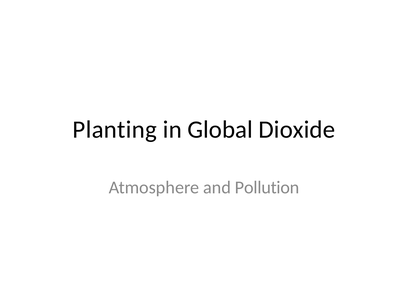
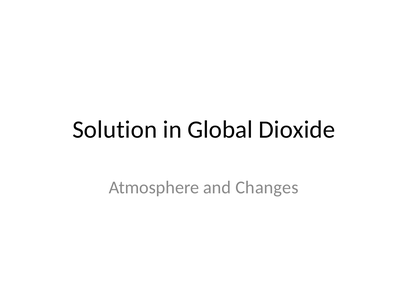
Planting: Planting -> Solution (115, 130)
Pollution: Pollution -> Changes (267, 188)
